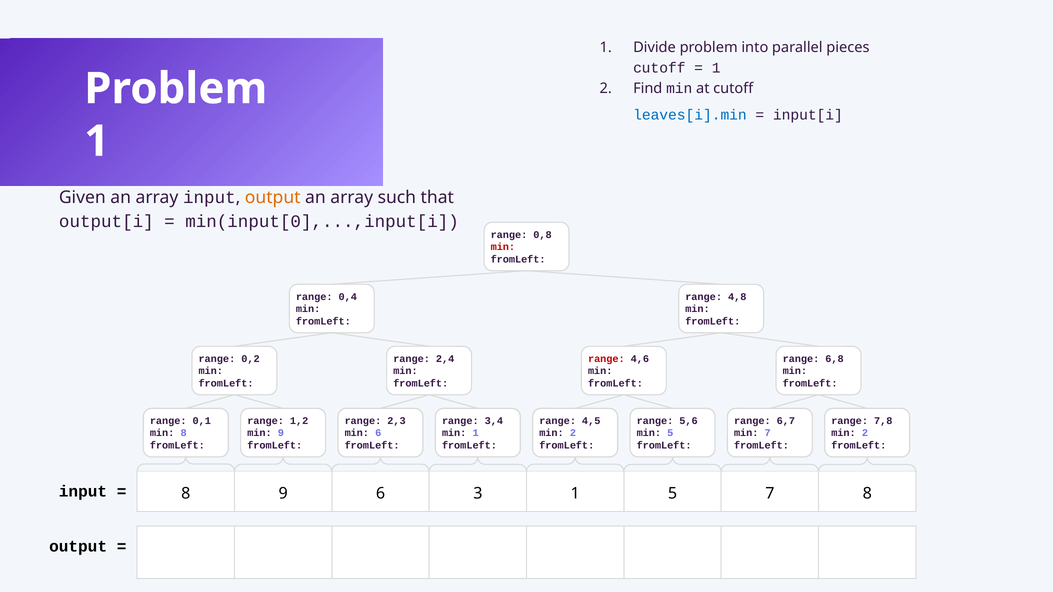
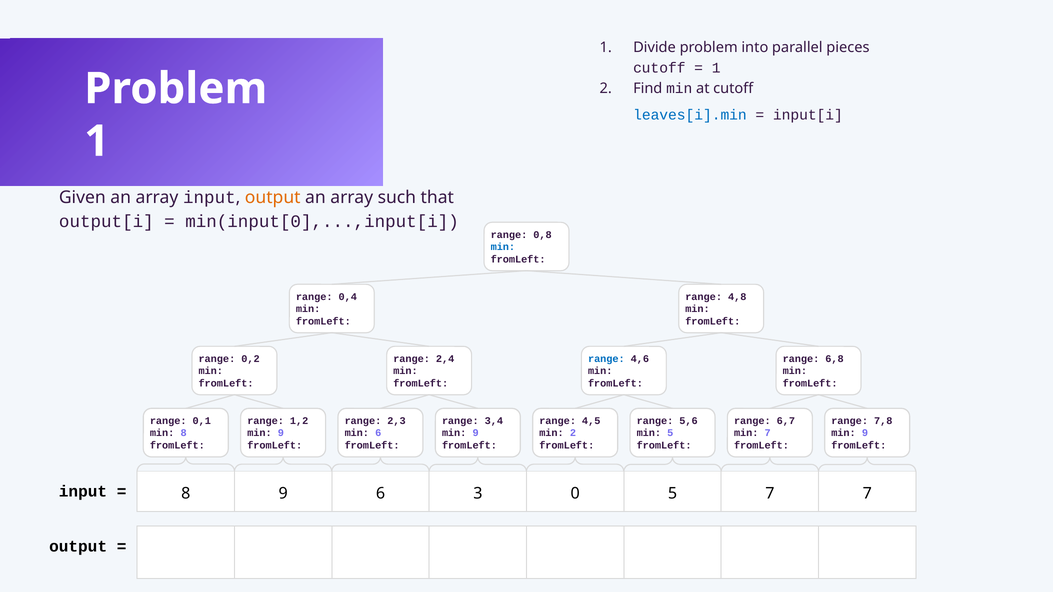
min colour: red -> blue (503, 247)
range colour: red -> blue (606, 359)
1: 1 -> 9 (476, 433)
2: 2 -> 9 (865, 433)
3 1: 1 -> 0 (575, 494)
7 8: 8 -> 7 (867, 494)
